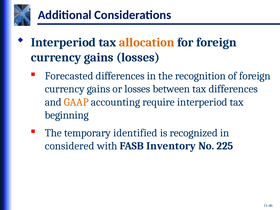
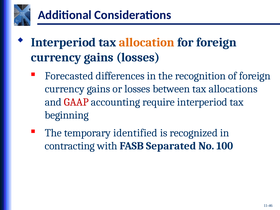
tax differences: differences -> allocations (233, 89)
GAAP colour: orange -> red (76, 102)
considered: considered -> contracting (70, 146)
Inventory: Inventory -> Separated (171, 146)
225: 225 -> 100 (225, 146)
